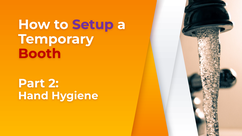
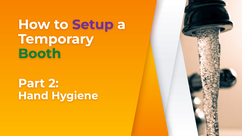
Booth colour: red -> green (40, 54)
